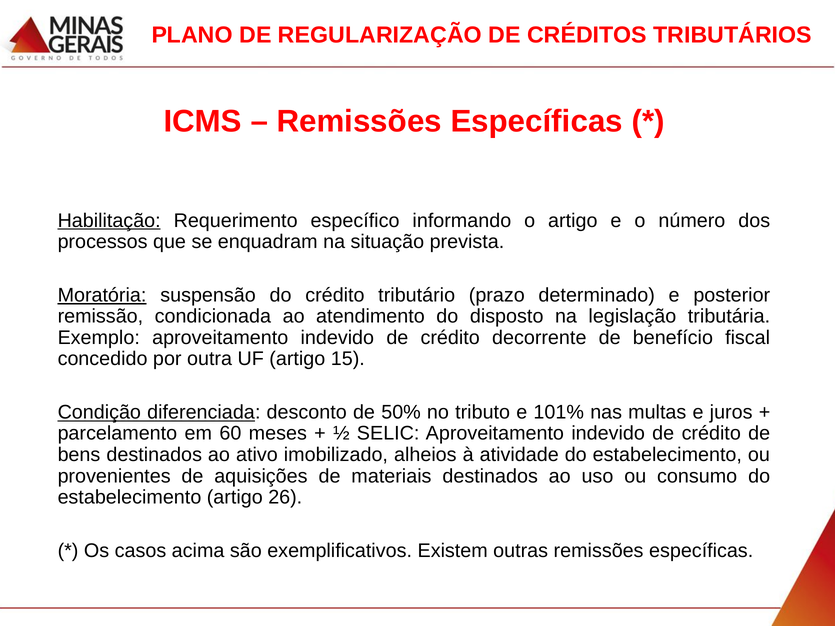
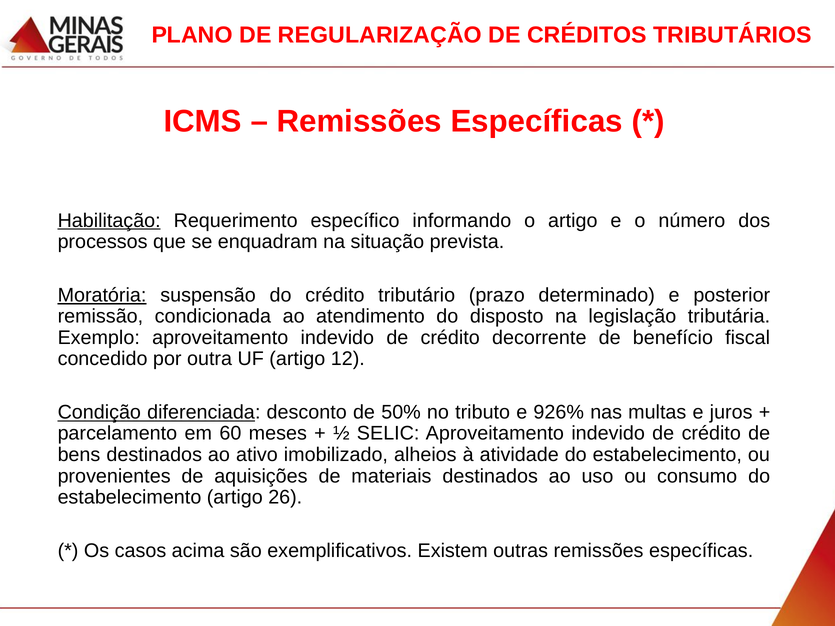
15: 15 -> 12 (348, 359)
101%: 101% -> 926% (559, 412)
